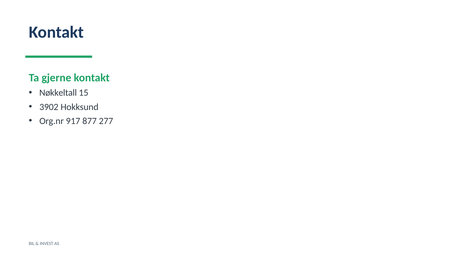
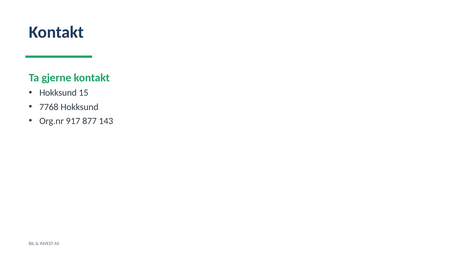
Nøkkeltall: Nøkkeltall -> Hokksund (58, 93)
3902: 3902 -> 7768 (49, 107)
277: 277 -> 143 (106, 121)
